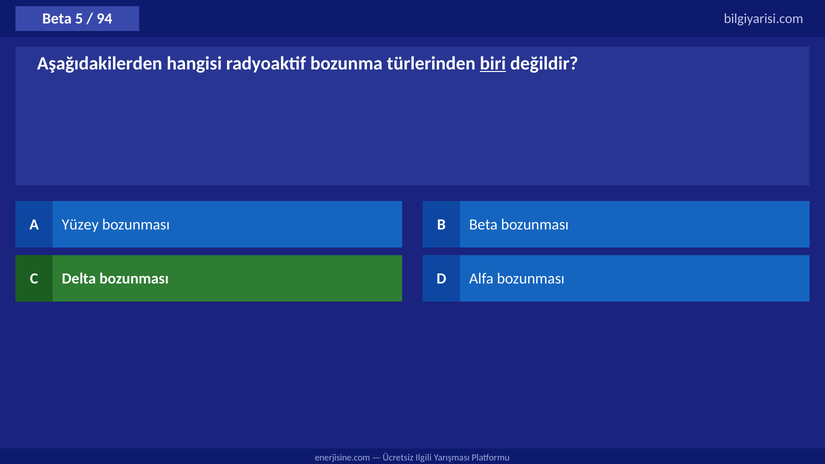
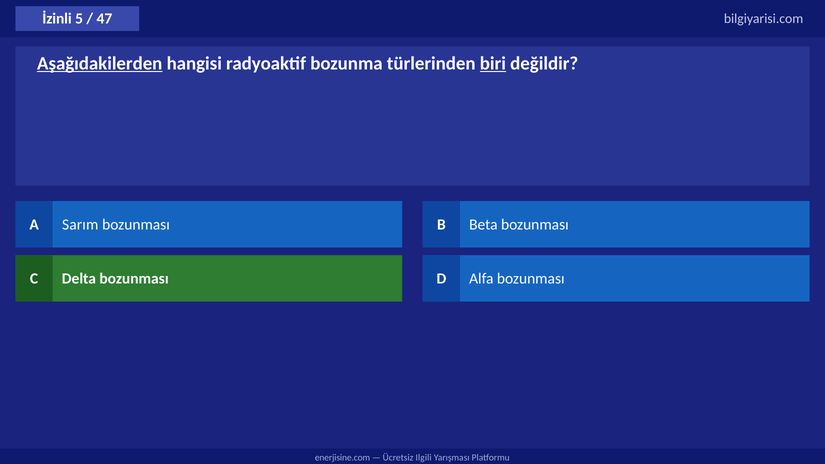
Beta: Beta -> İzinli (57, 19)
94: 94 -> 47 (104, 19)
Aşağıdakilerden underline: none -> present (100, 64)
Yüzey: Yüzey -> Sarım (80, 225)
